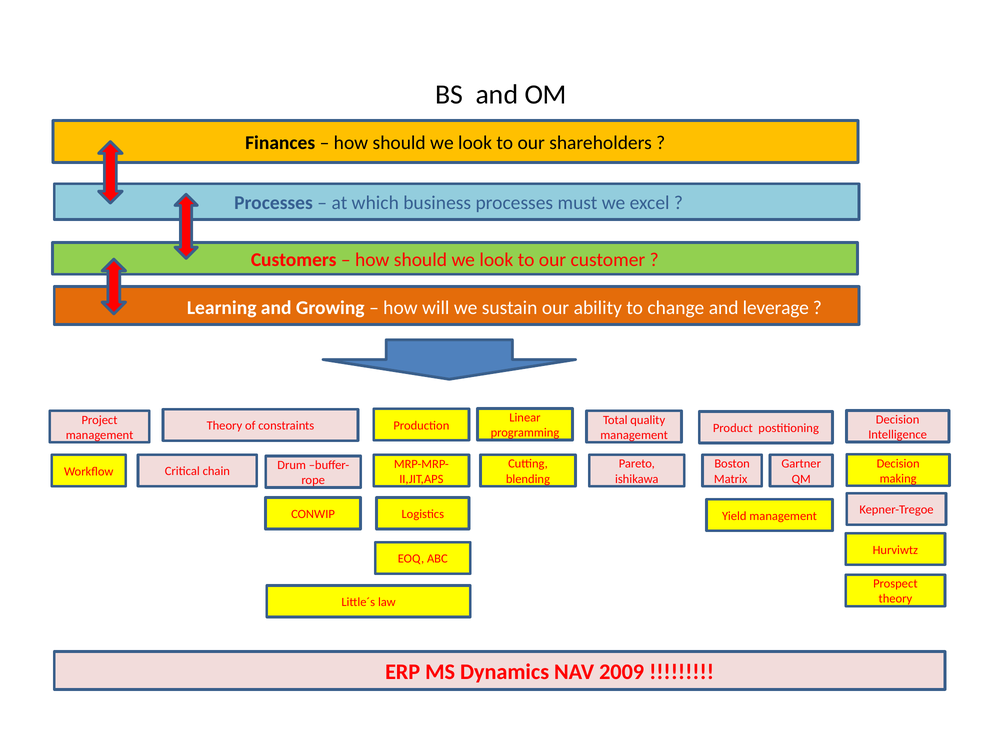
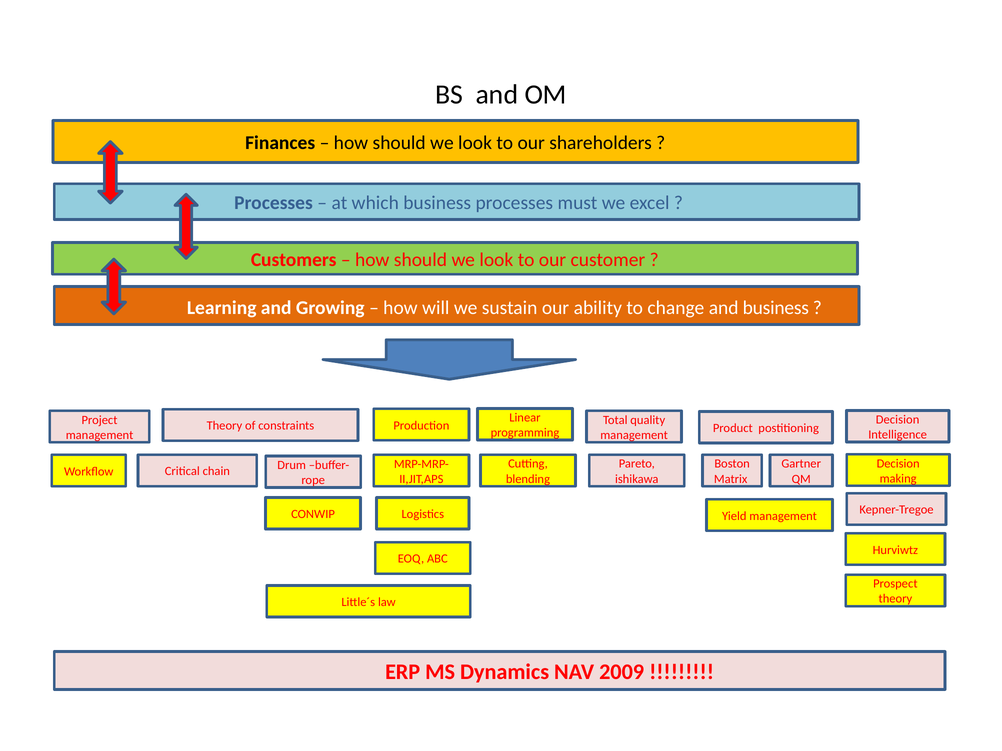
and leverage: leverage -> business (776, 308)
